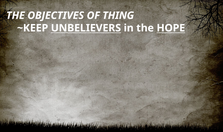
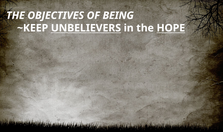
THING: THING -> BEING (118, 16)
